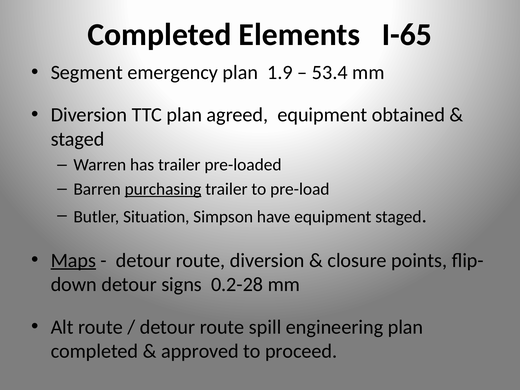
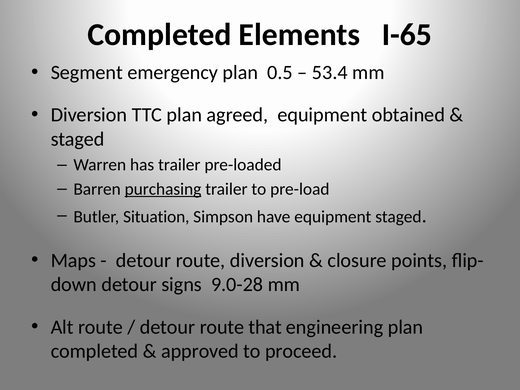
1.9: 1.9 -> 0.5 (280, 72)
Maps underline: present -> none (73, 260)
0.2-28: 0.2-28 -> 9.0-28 (237, 285)
spill: spill -> that (265, 327)
